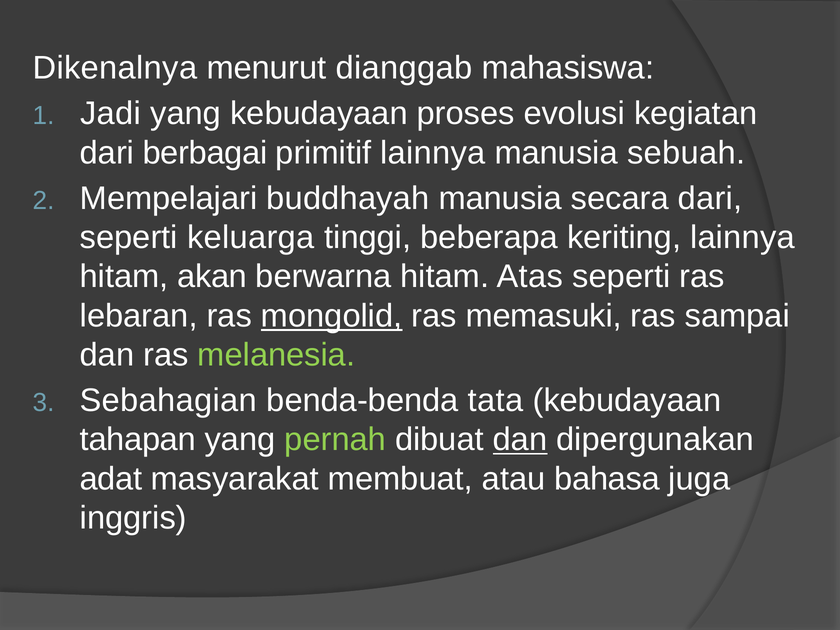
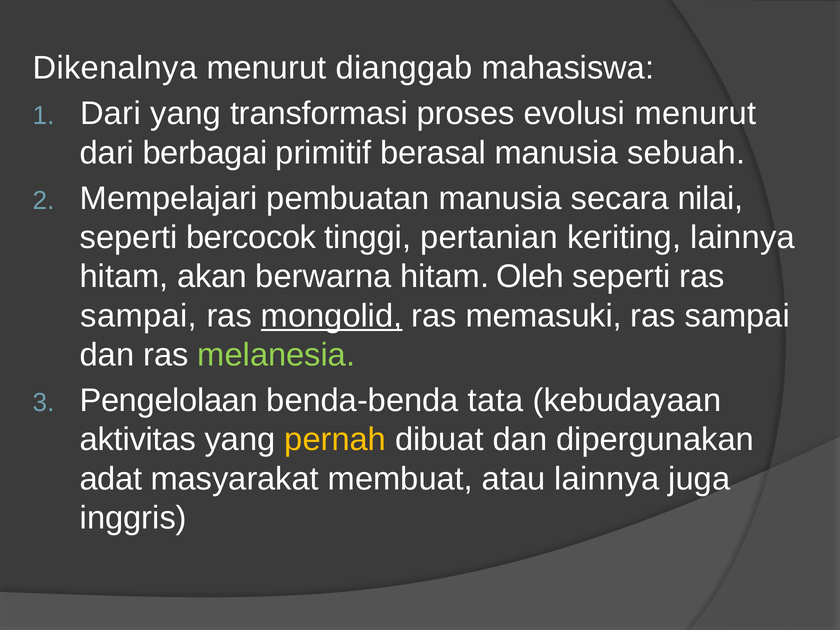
Jadi: Jadi -> Dari (110, 114)
yang kebudayaan: kebudayaan -> transformasi (319, 114)
evolusi kegiatan: kegiatan -> menurut (695, 114)
primitif lainnya: lainnya -> berasal (433, 153)
buddhayah: buddhayah -> pembuatan (348, 198)
secara dari: dari -> nilai (710, 198)
keluarga: keluarga -> bercocok (251, 238)
beberapa: beberapa -> pertanian (489, 238)
Atas: Atas -> Oleh (530, 277)
lebaran: lebaran -> sampai (139, 316)
Sebahagian: Sebahagian -> Pengelolaan (169, 401)
tahapan: tahapan -> aktivitas (138, 440)
pernah colour: light green -> yellow (335, 440)
dan underline: present -> none (520, 440)
atau bahasa: bahasa -> lainnya (607, 479)
